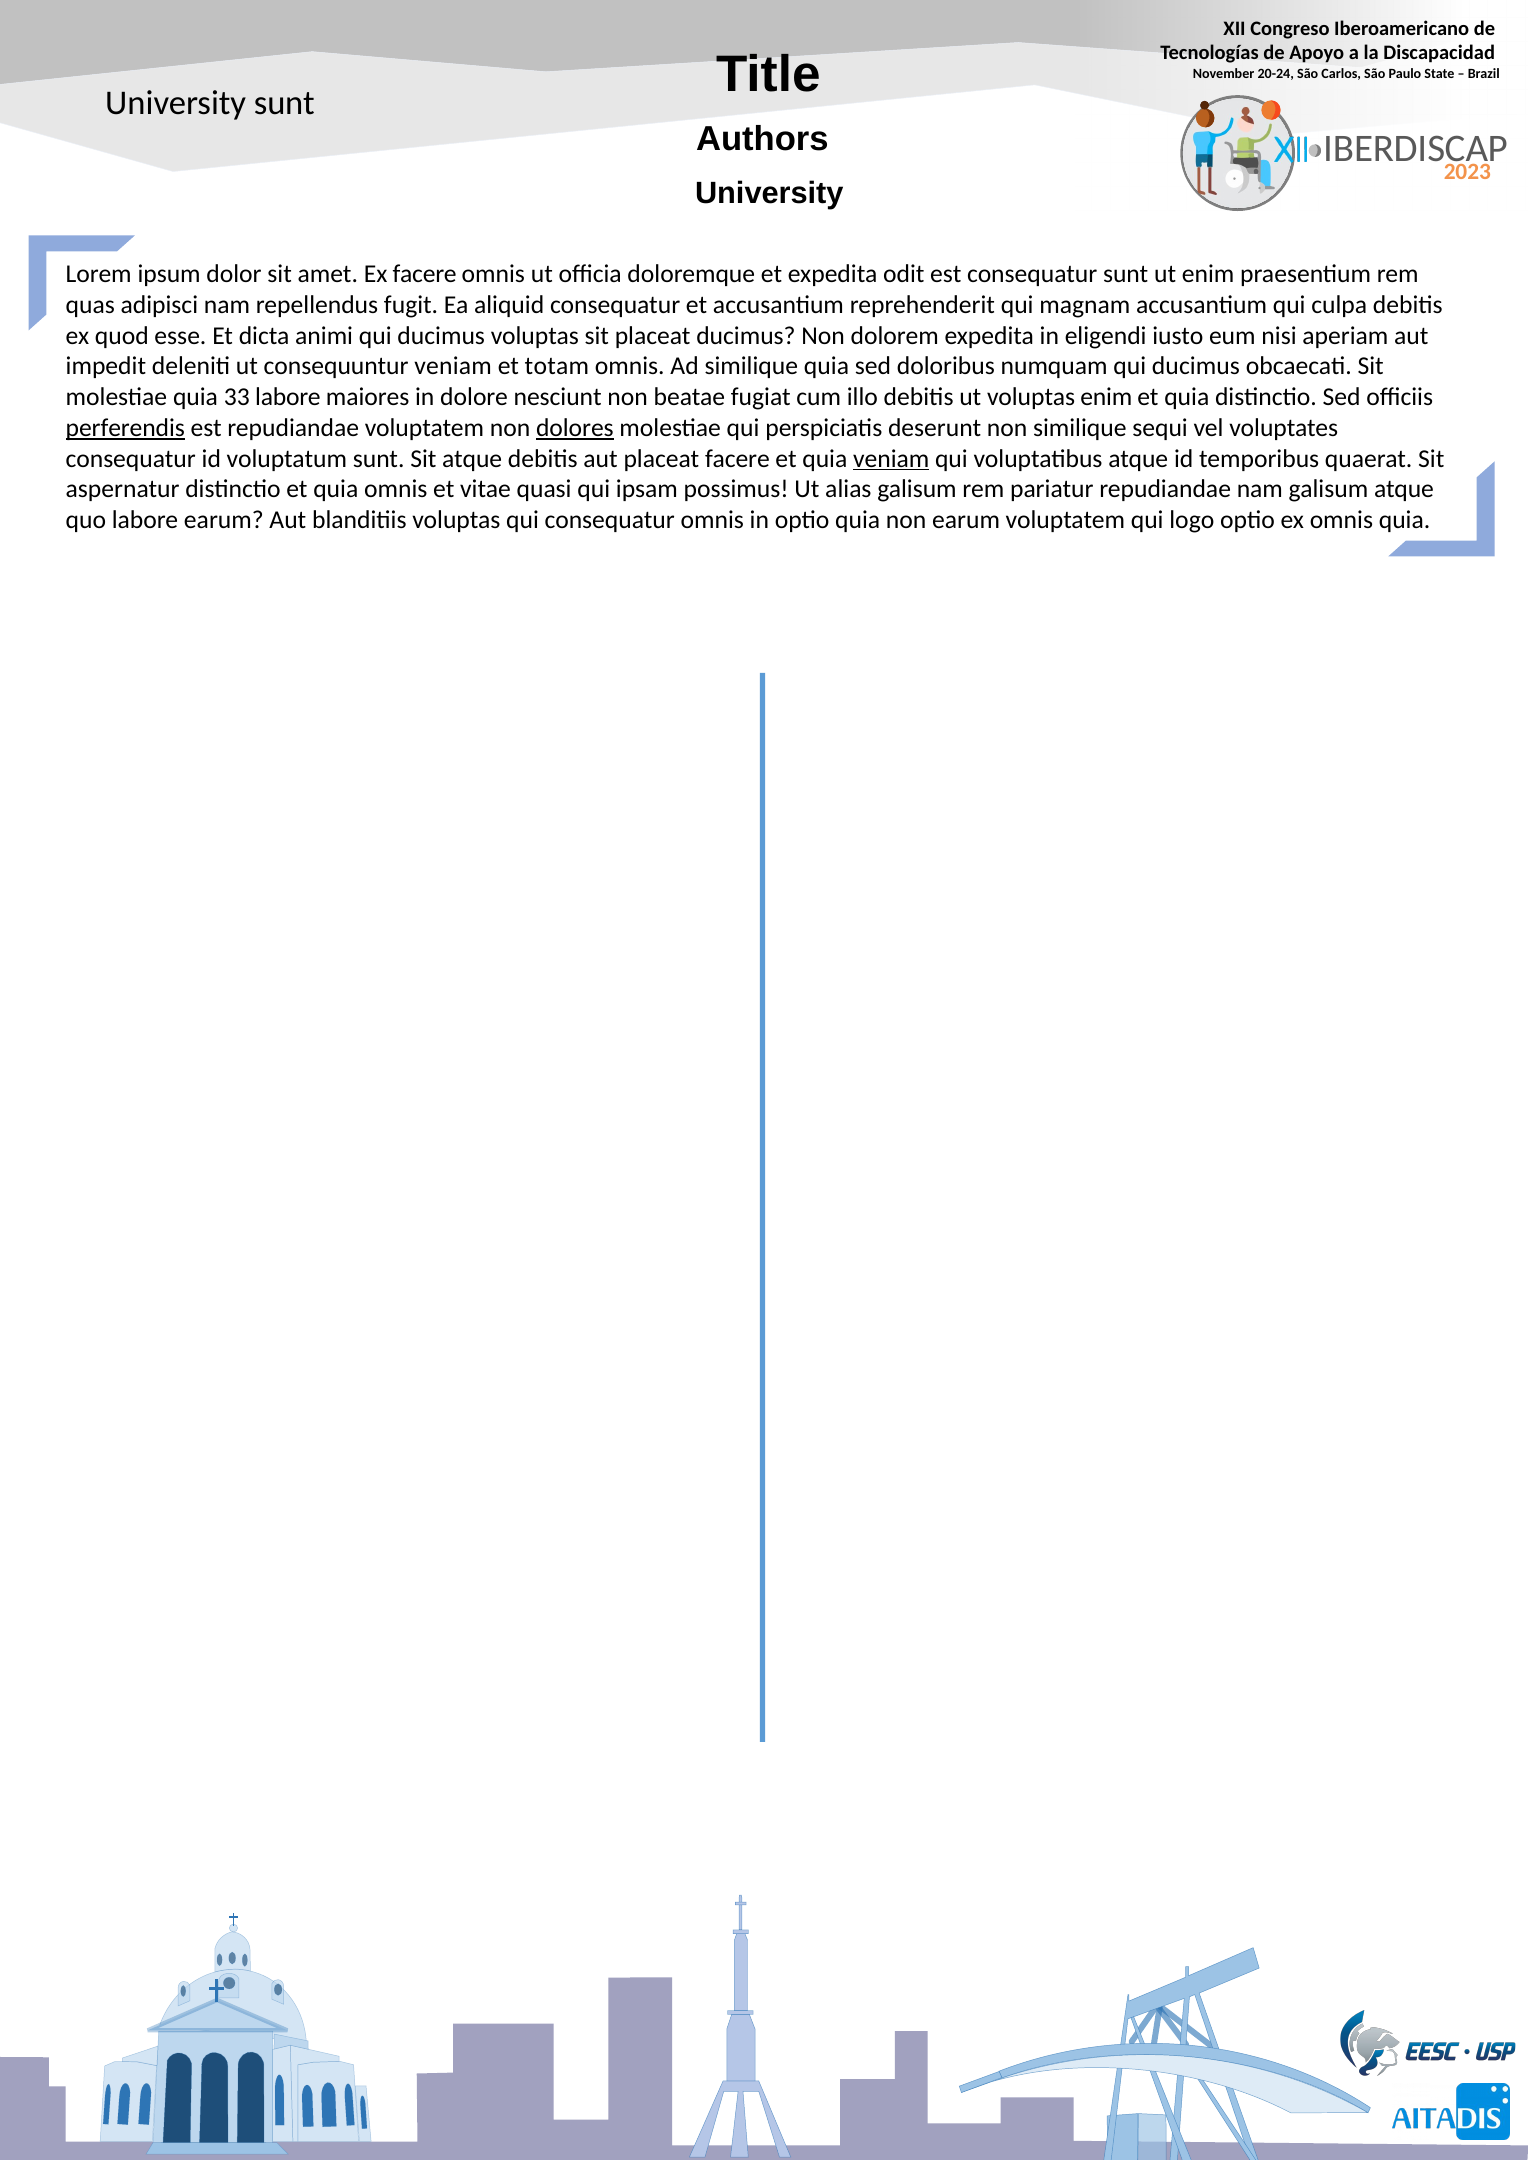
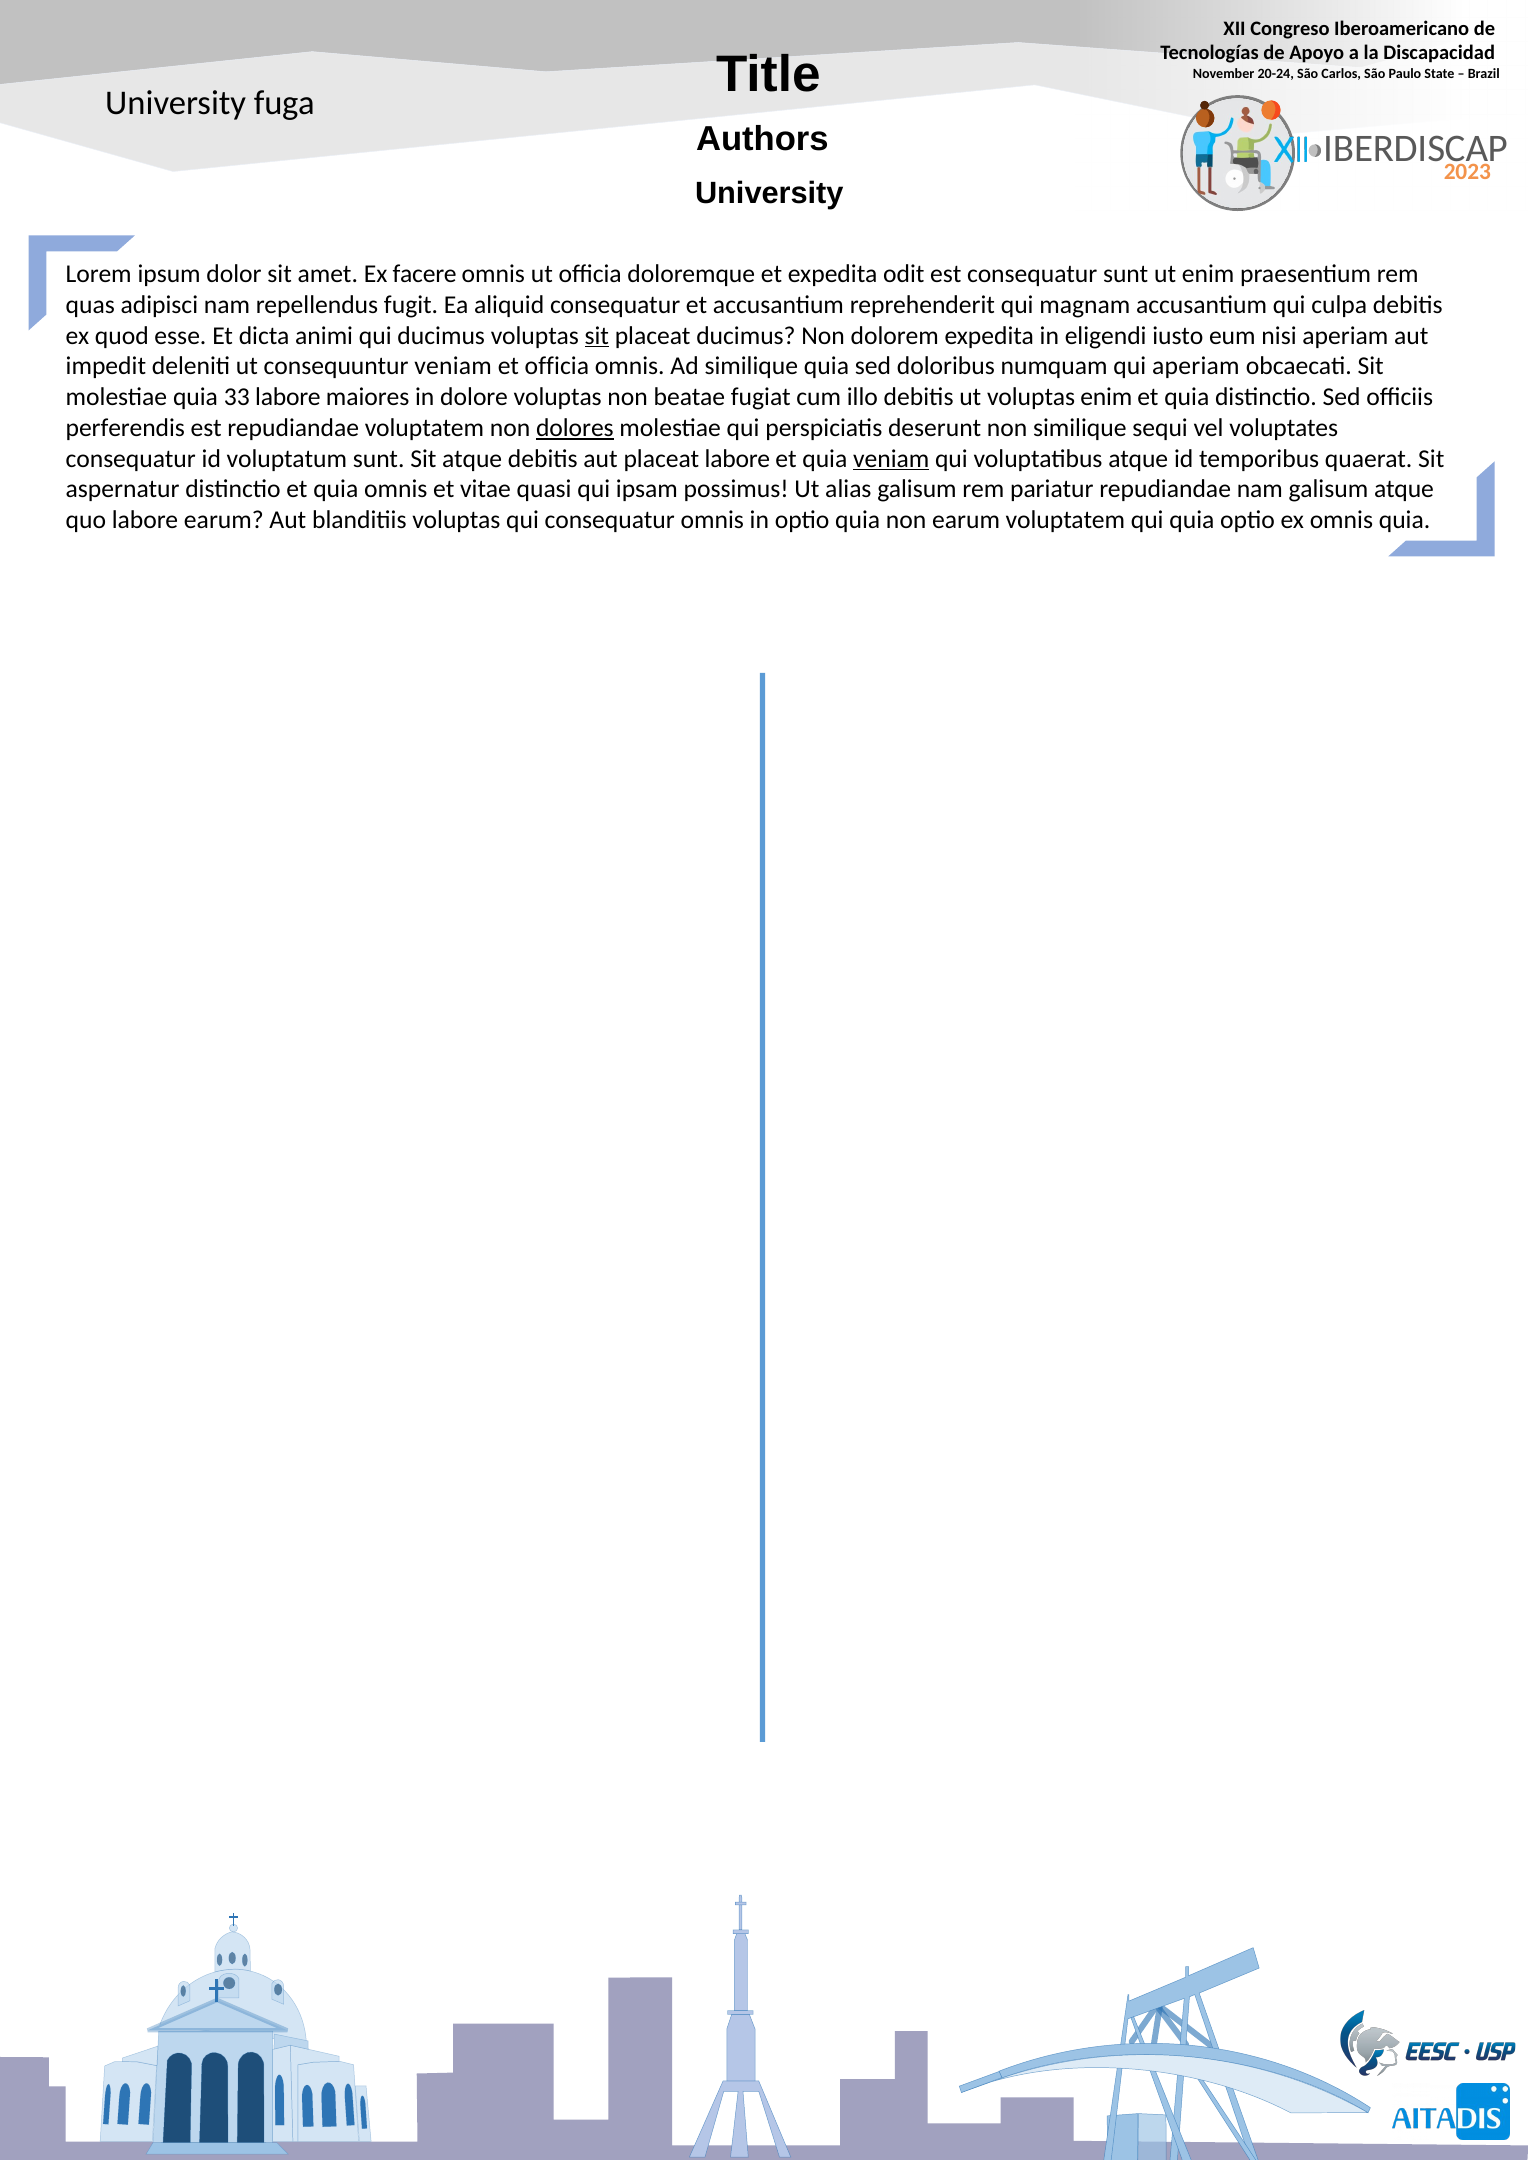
University sunt: sunt -> fuga (284, 104)
sit underline: none -> present (597, 336)
et totam: totam -> officia (557, 366)
numquam qui ducimus: ducimus -> aperiam (1196, 366)
dolore nesciunt: nesciunt -> voluptas (558, 397)
perferendis underline: present -> none (125, 428)
placeat facere: facere -> labore (737, 459)
qui logo: logo -> quia (1192, 520)
